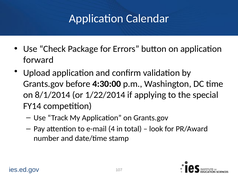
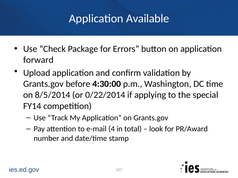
Calendar: Calendar -> Available (148, 19)
8/1/2014: 8/1/2014 -> 8/5/2014 (53, 95)
1/22/2014: 1/22/2014 -> 0/22/2014 (105, 95)
